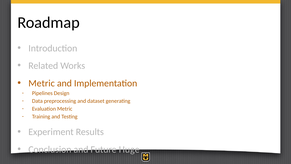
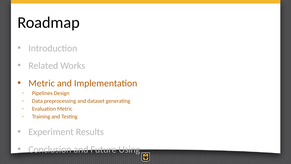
Huge: Huge -> Using (129, 149)
